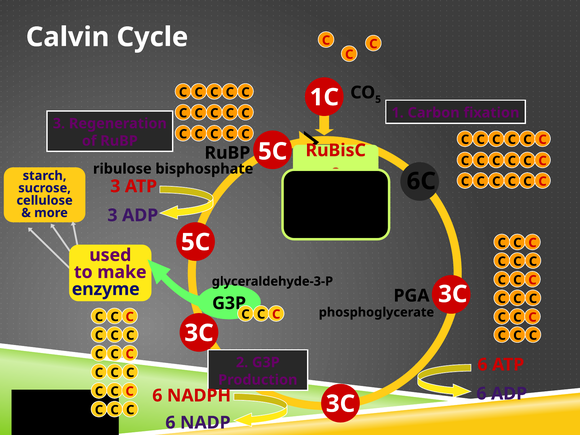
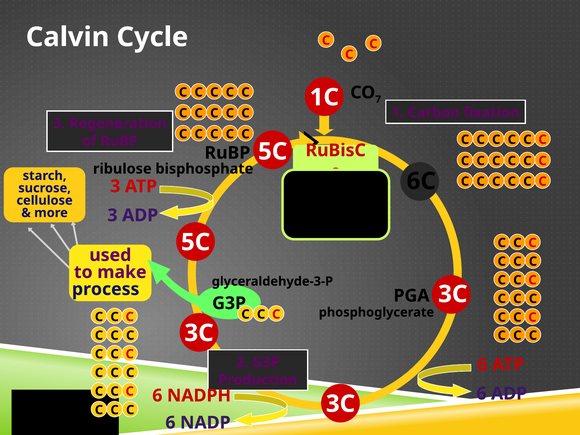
5: 5 -> 7 (378, 99)
enzyme: enzyme -> process (106, 289)
